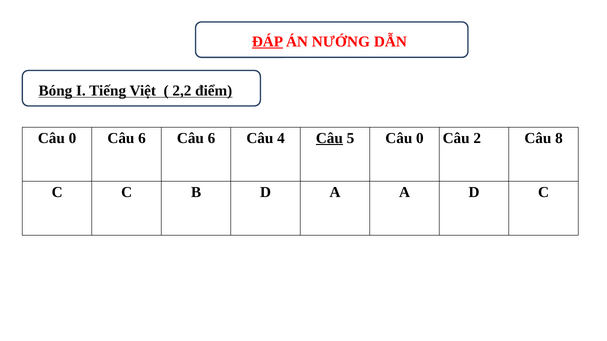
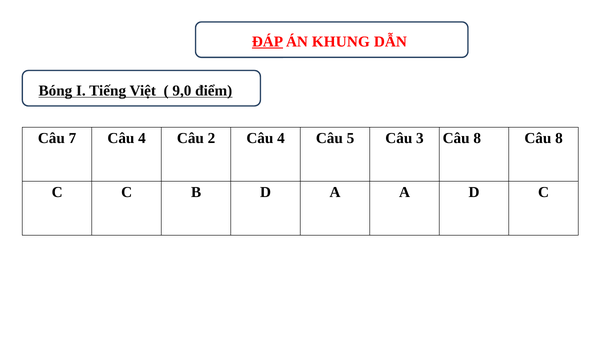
NƯỚNG: NƯỚNG -> KHUNG (341, 42)
2,2: 2,2 -> 9,0 (182, 91)
0: 0 -> 7 (72, 138)
6: 6 -> 4 (142, 138)
6: 6 -> 2 (211, 138)
Câu underline: present -> none (329, 138)
5 Câu 0: 0 -> 3 (420, 138)
2: 2 -> 8 (477, 138)
